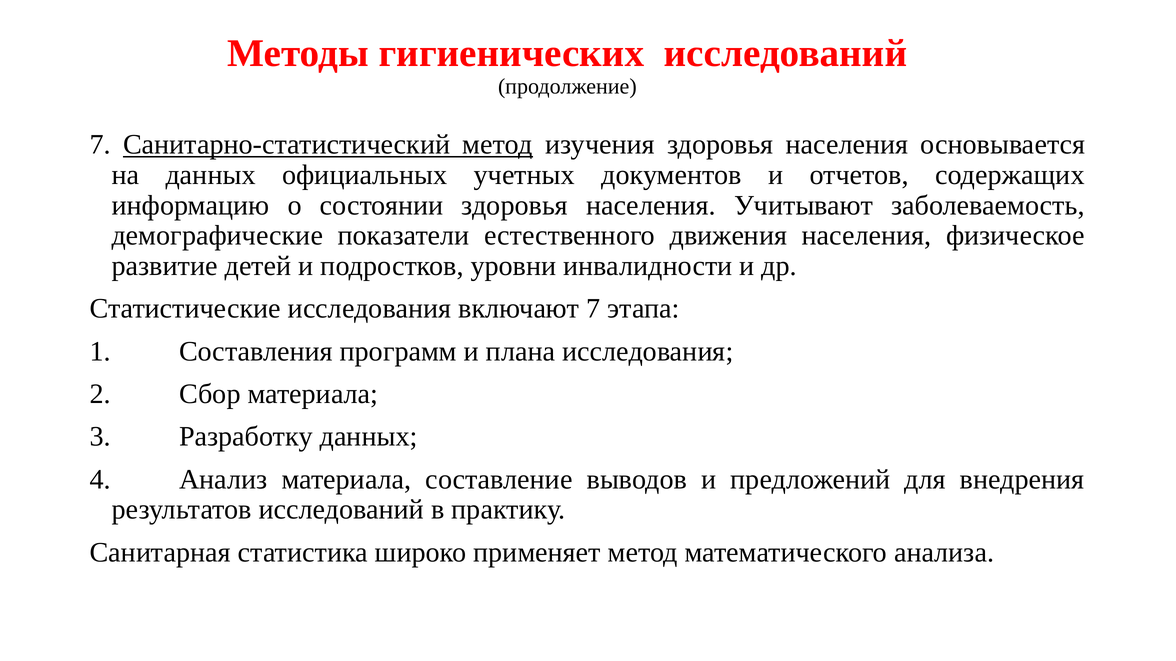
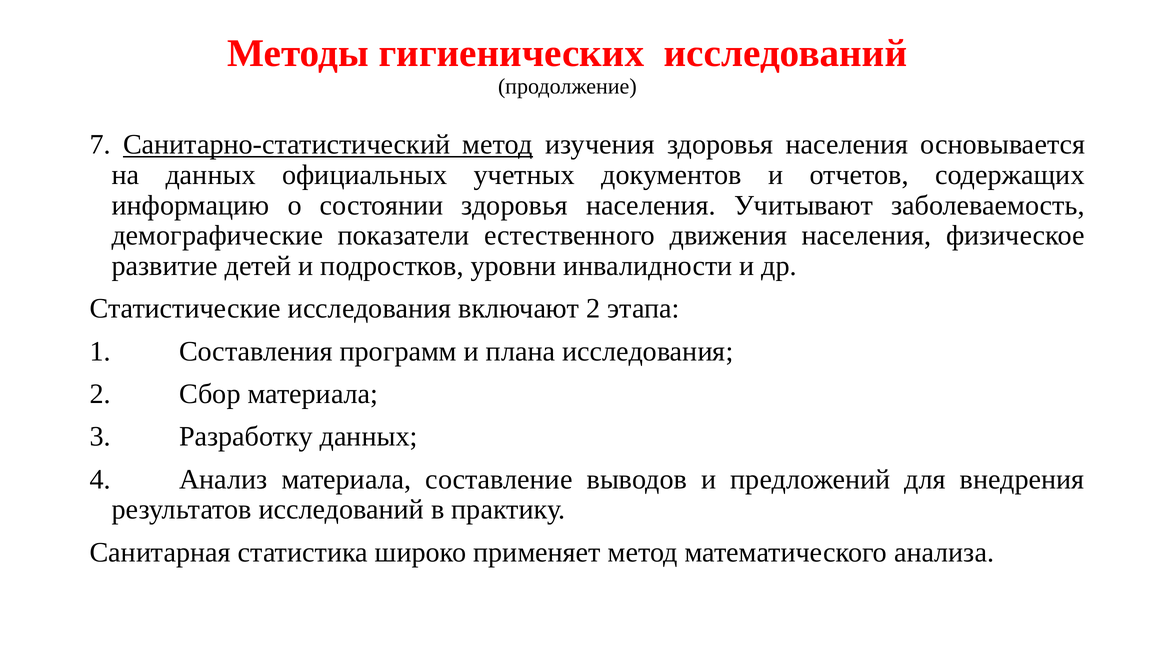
включают 7: 7 -> 2 (593, 309)
